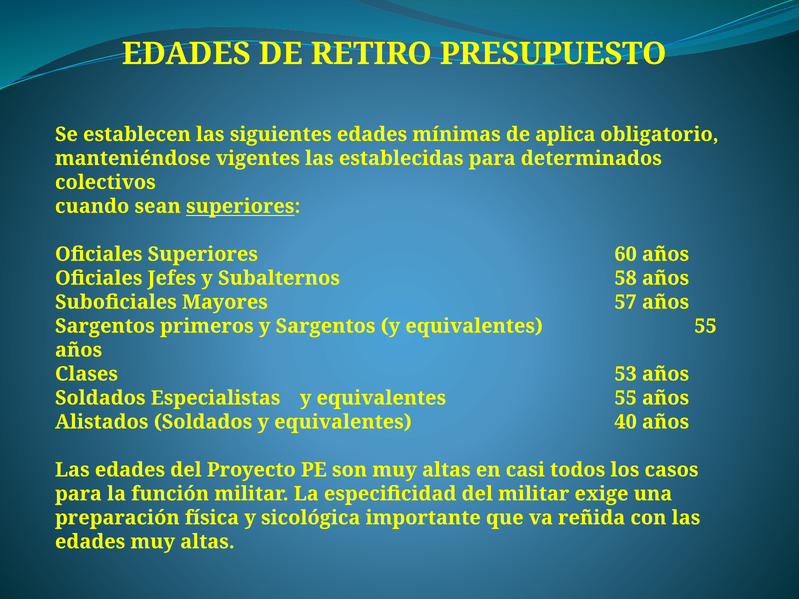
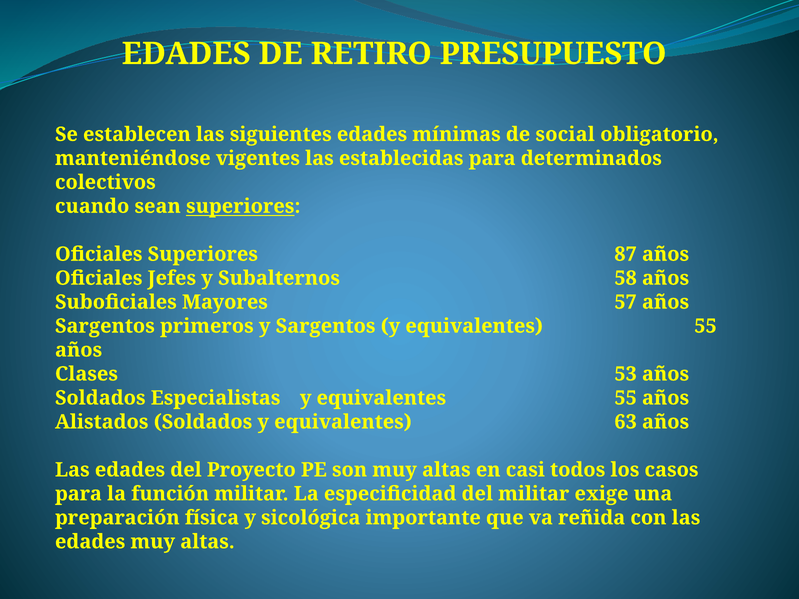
aplica: aplica -> social (565, 134)
60: 60 -> 87 (626, 254)
40: 40 -> 63 (626, 422)
